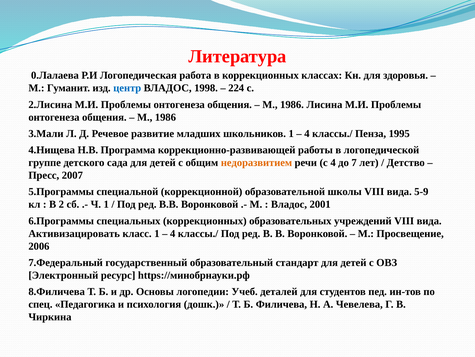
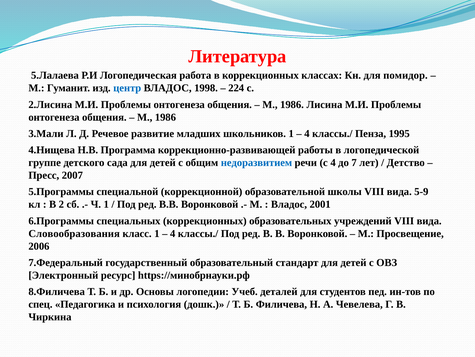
0.Лалаева: 0.Лалаева -> 5.Лалаева (55, 75)
здоровья: здоровья -> помидор (405, 75)
недоразвитием colour: orange -> blue (256, 162)
Активизацировать: Активизацировать -> Словообразования (74, 233)
